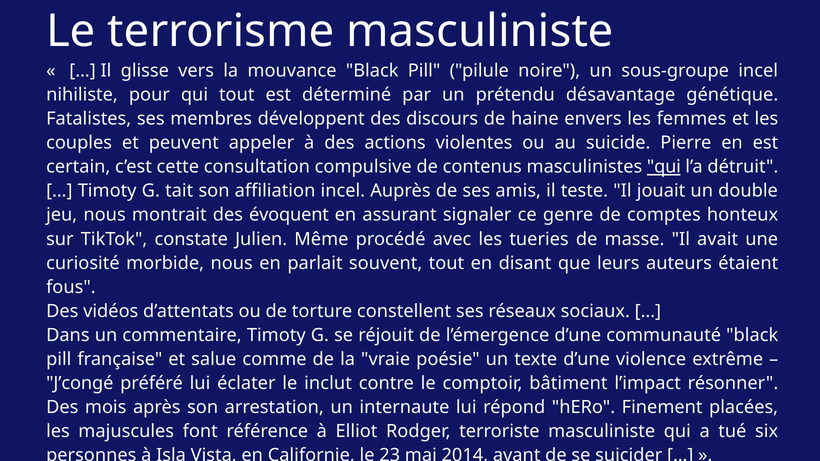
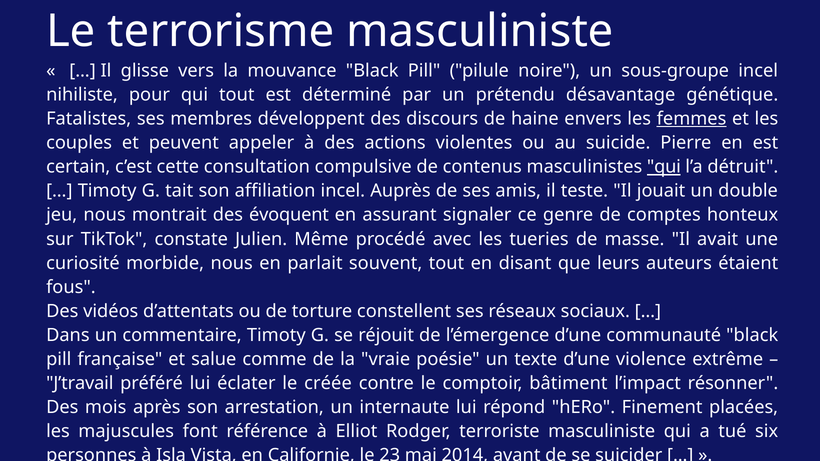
femmes underline: none -> present (692, 119)
J’congé: J’congé -> J’travail (80, 383)
inclut: inclut -> créée (328, 383)
